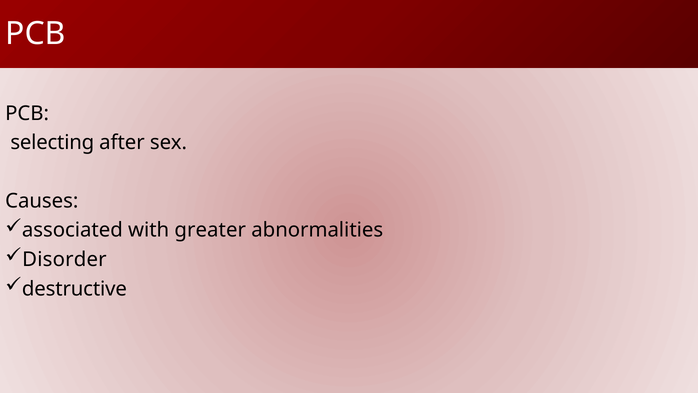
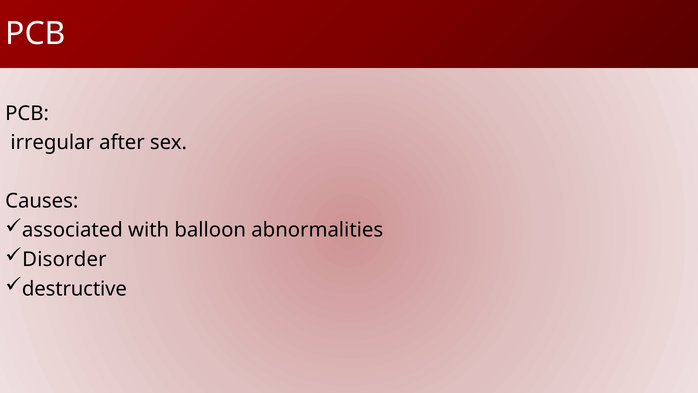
selecting: selecting -> irregular (52, 142)
greater: greater -> balloon (210, 230)
